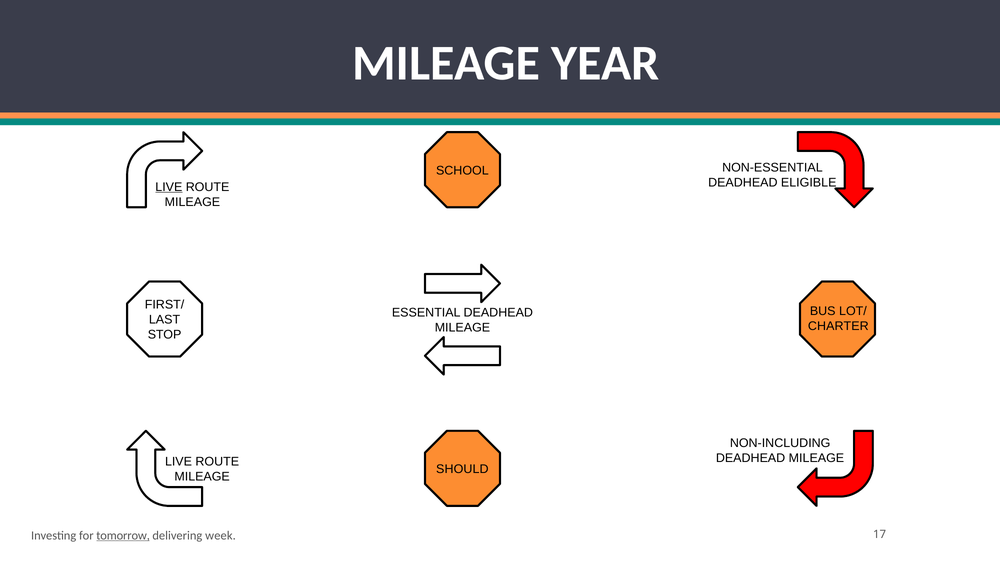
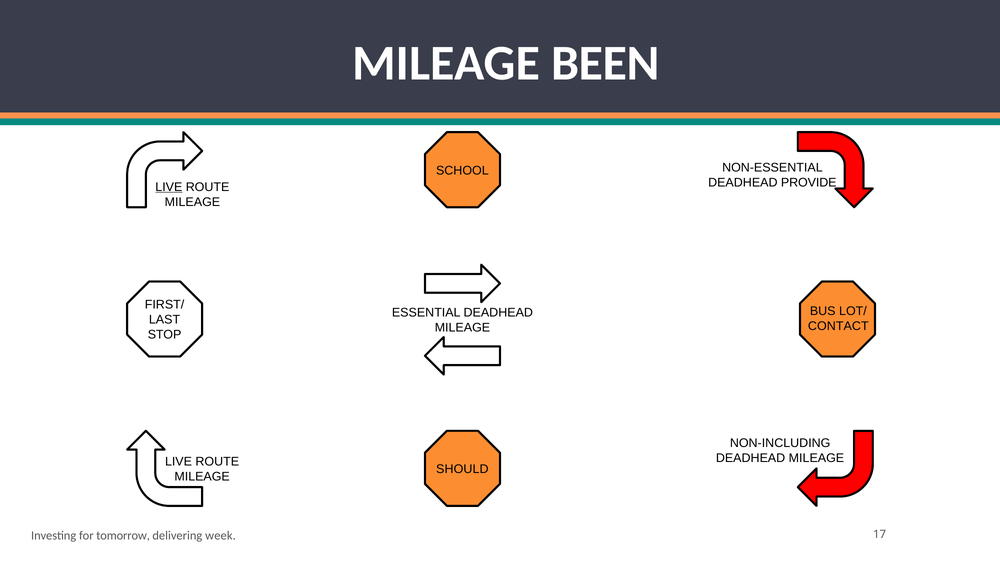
YEAR: YEAR -> BEEN (606, 63)
ELIGIBLE: ELIGIBLE -> PROVIDE (809, 183)
CHARTER: CHARTER -> CONTACT (838, 326)
tomorrow underline: present -> none (123, 535)
